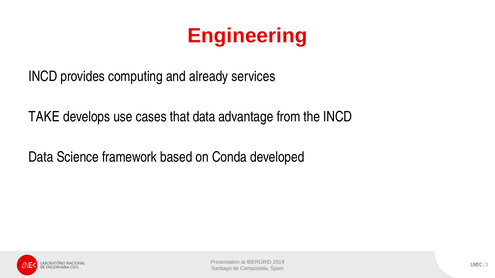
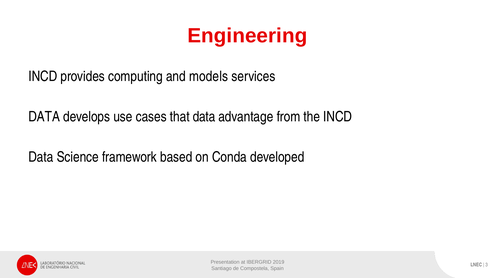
already: already -> models (209, 76)
TAKE: TAKE -> DATA (44, 117)
